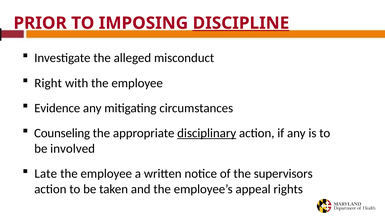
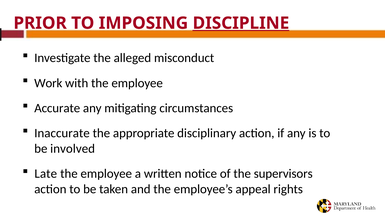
Right: Right -> Work (48, 83)
Evidence: Evidence -> Accurate (57, 108)
Counseling: Counseling -> Inaccurate (62, 133)
disciplinary underline: present -> none (207, 133)
